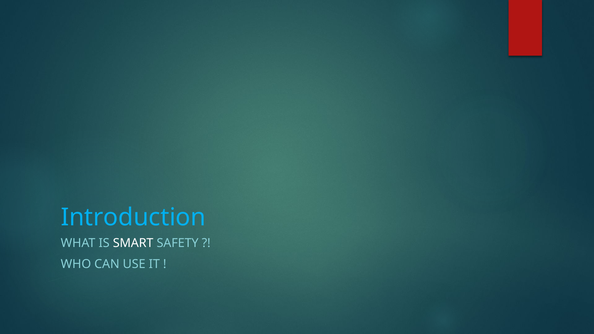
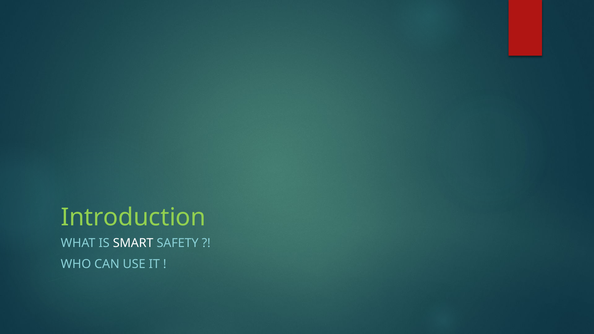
Introduction colour: light blue -> light green (133, 217)
